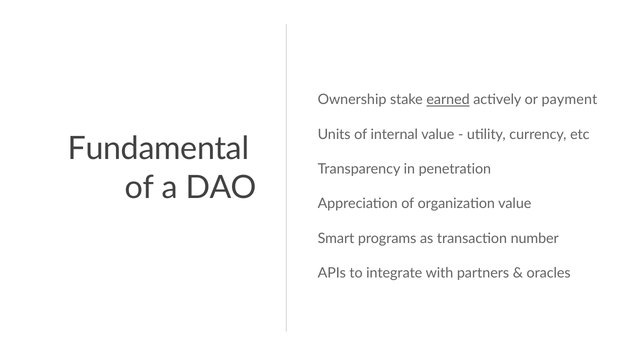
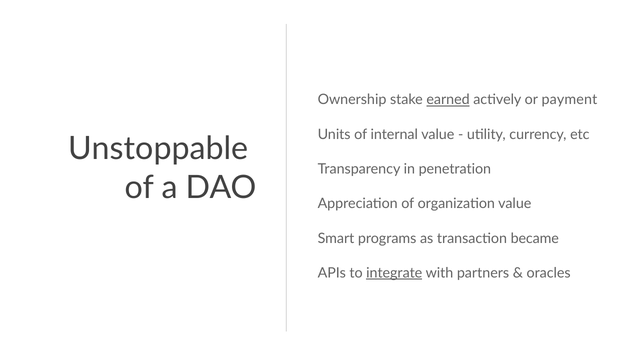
Fundamental: Fundamental -> Unstoppable (158, 149)
number: number -> became (535, 239)
integrate underline: none -> present (394, 273)
